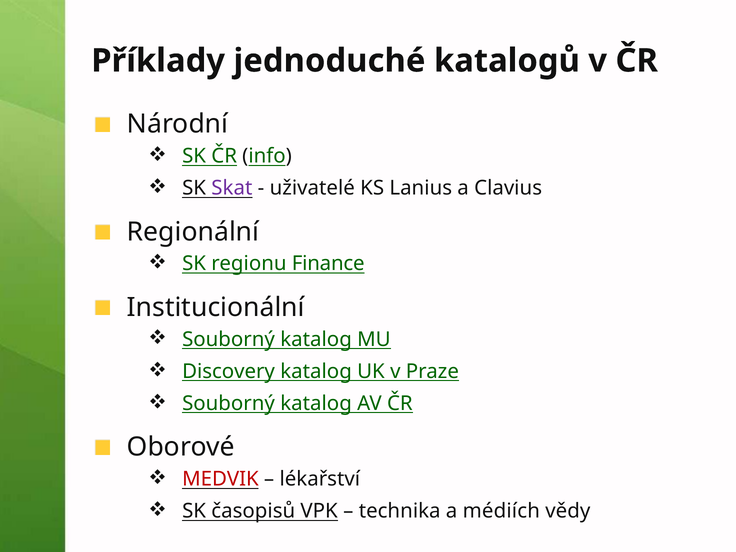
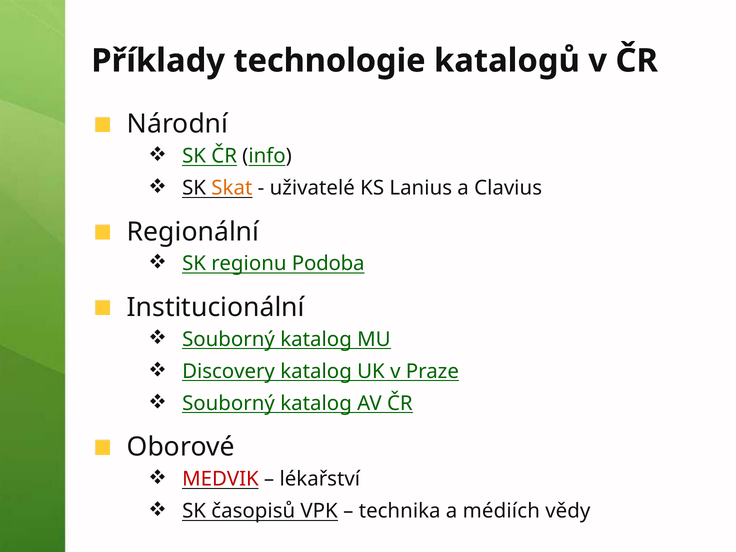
jednoduché: jednoduché -> technologie (330, 61)
Skat colour: purple -> orange (232, 188)
Finance: Finance -> Podoba (328, 264)
